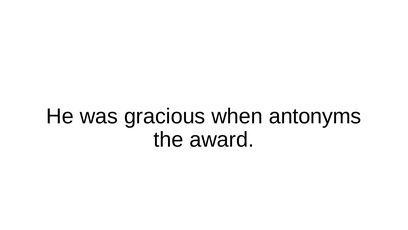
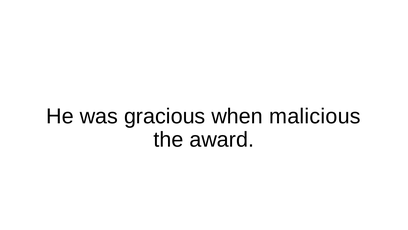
antonyms: antonyms -> malicious (315, 116)
